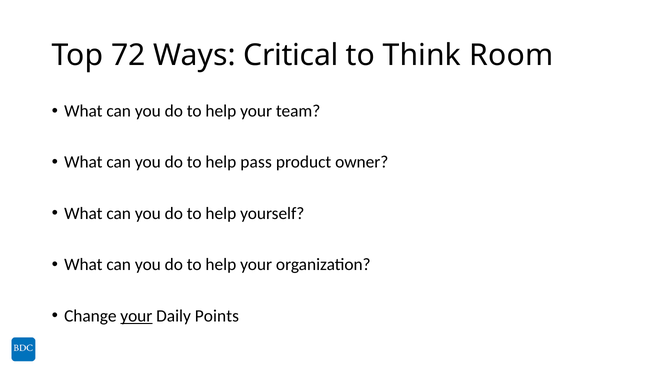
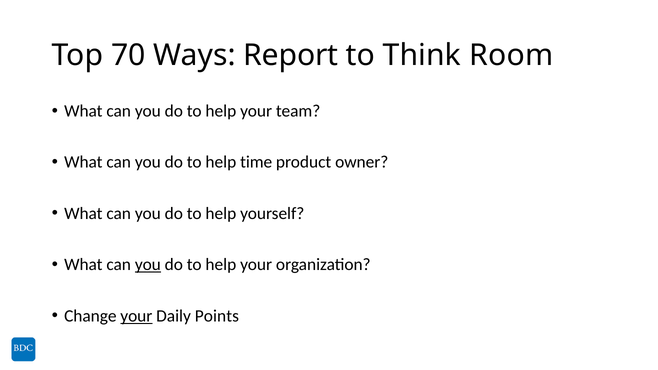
72: 72 -> 70 (128, 55)
Critical: Critical -> Report (291, 55)
pass: pass -> time (256, 162)
you underline: none -> present (148, 265)
